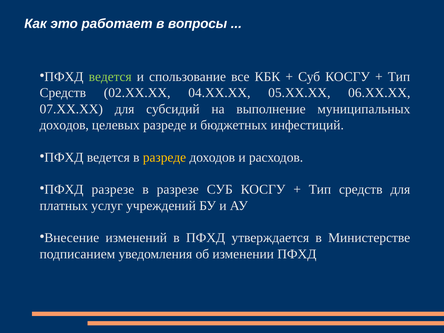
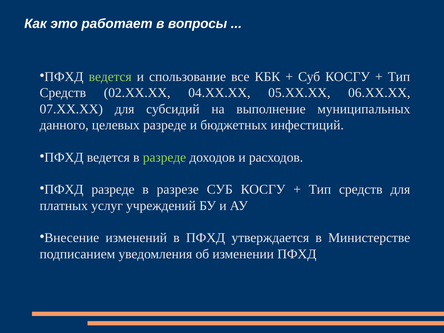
доходов: доходов -> данного (64, 125)
разреде colour: yellow -> light green (164, 157)
ПФХД разрезе: разрезе -> разреде (113, 189)
